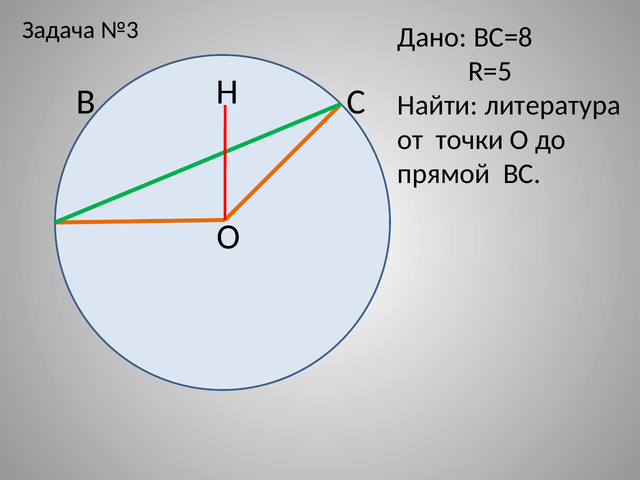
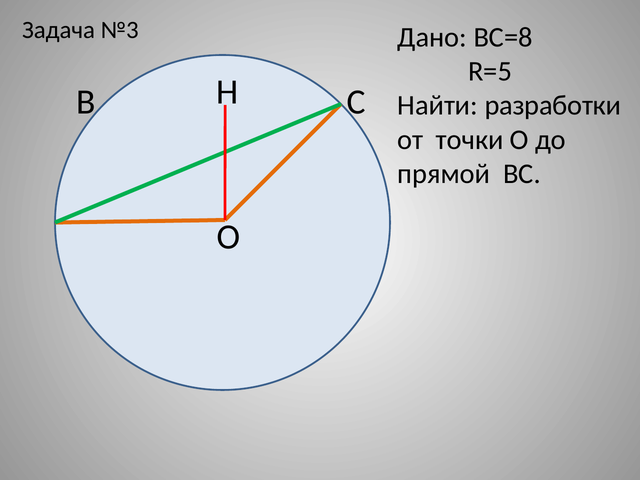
литература: литература -> разработки (553, 105)
